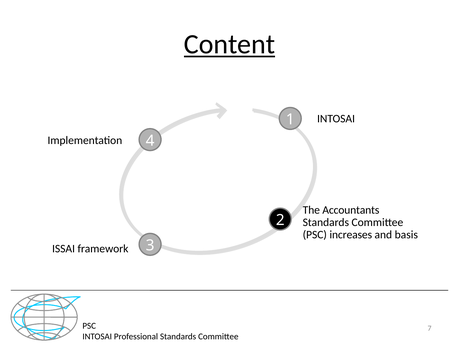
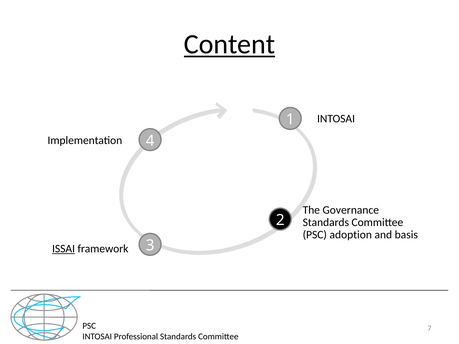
Accountants: Accountants -> Governance (351, 210)
increases: increases -> adoption (351, 235)
ISSAI underline: none -> present (64, 249)
